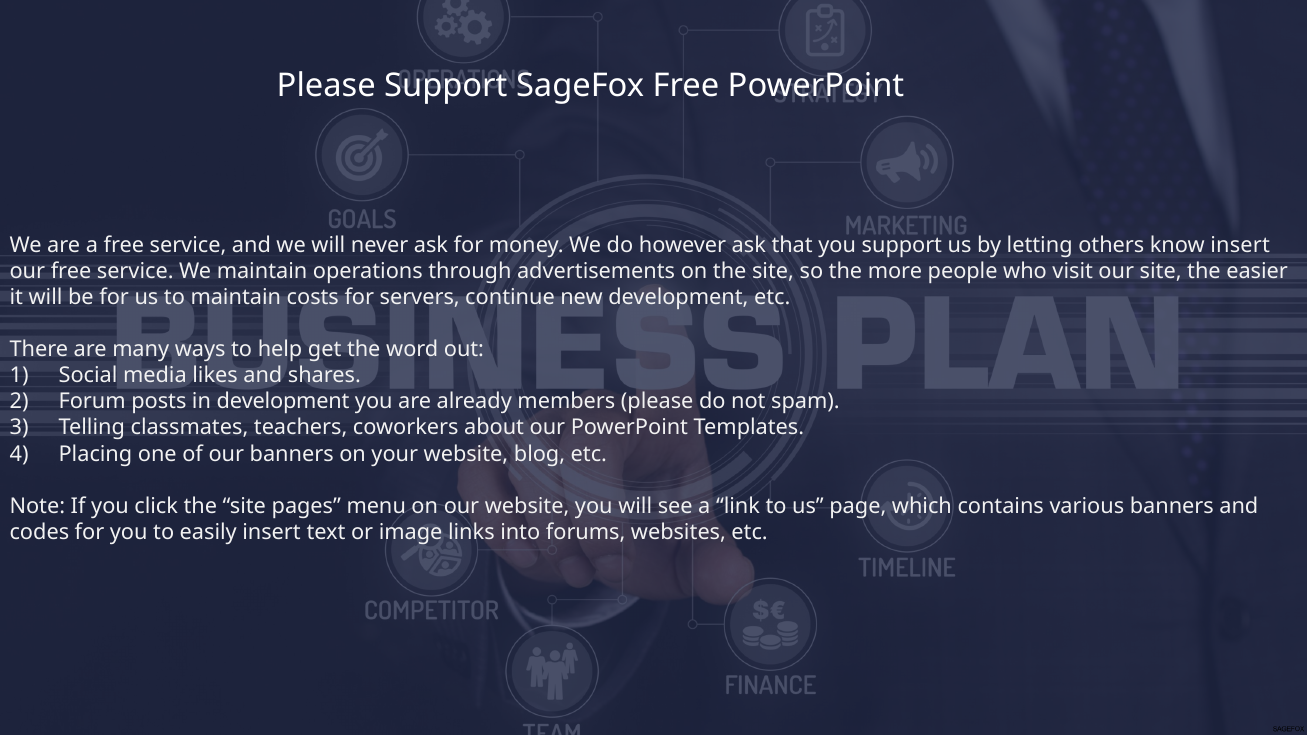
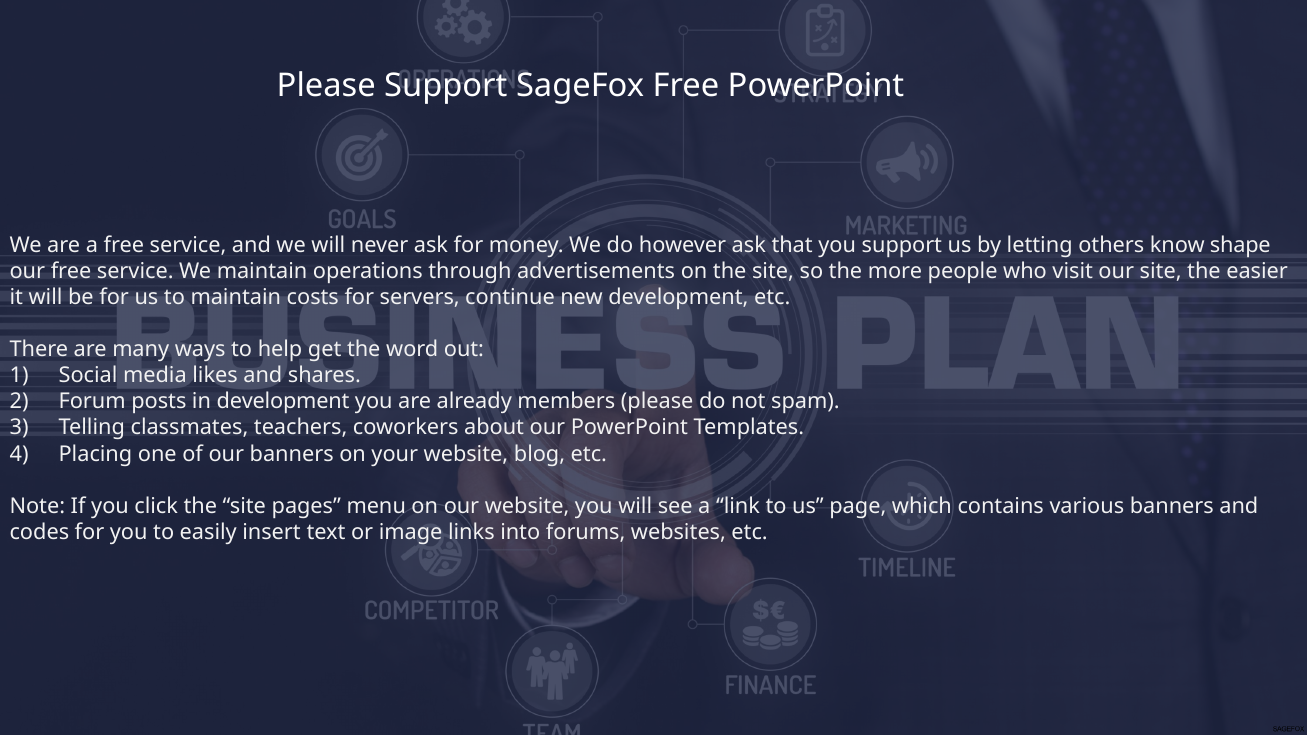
know insert: insert -> shape (1240, 245)
